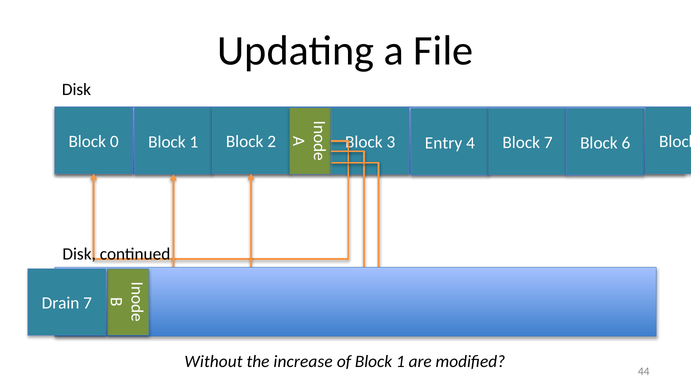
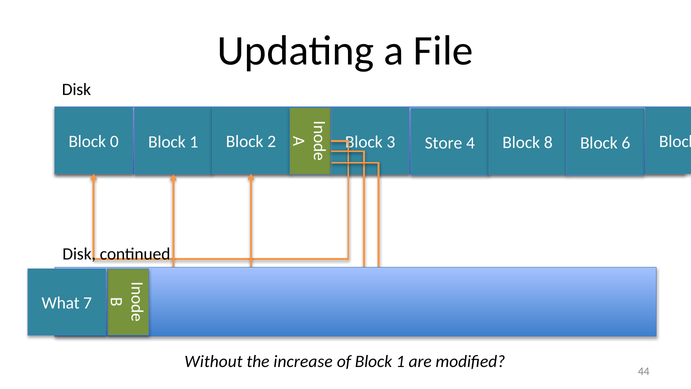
Entry: Entry -> Store (444, 143)
4 Block 7: 7 -> 8 (548, 143)
Drain: Drain -> What (61, 303)
